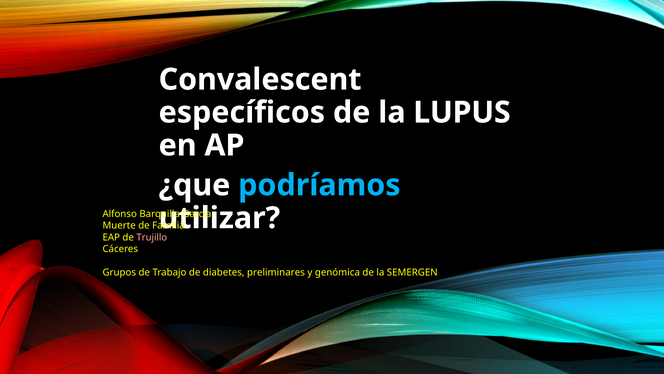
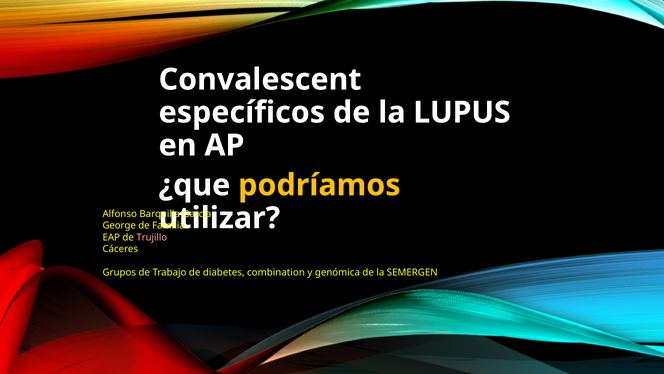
podríamos colour: light blue -> yellow (319, 185)
Muerte: Muerte -> George (119, 225)
preliminares: preliminares -> combination (276, 272)
